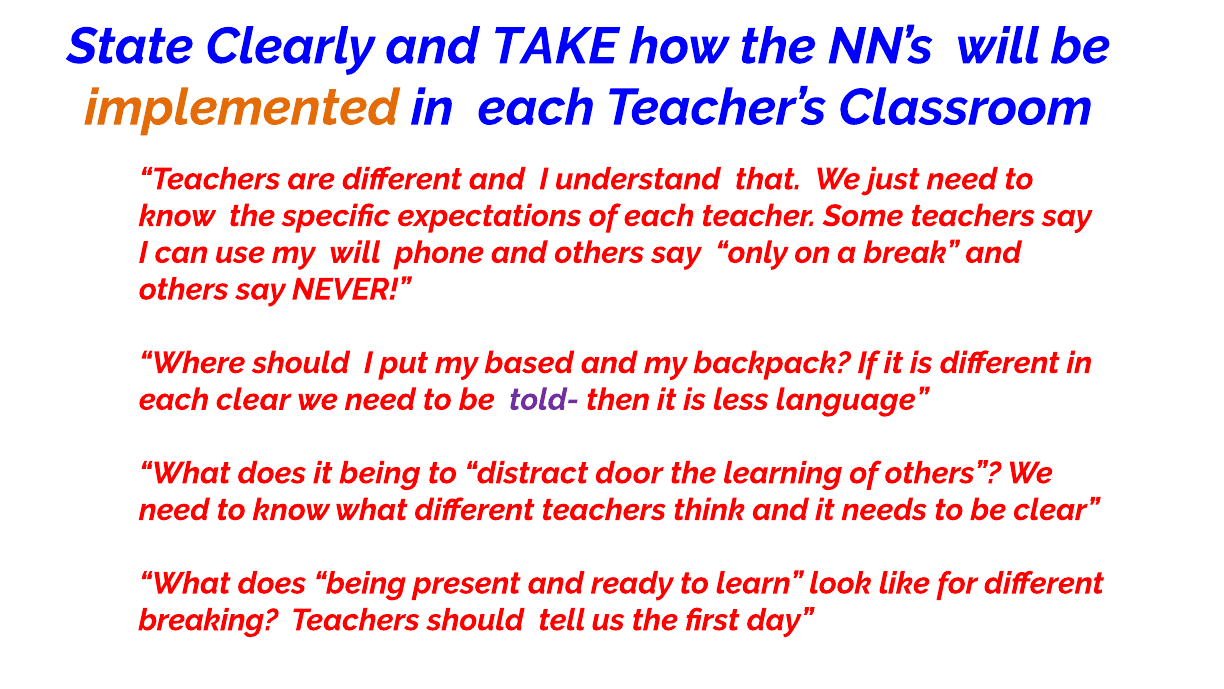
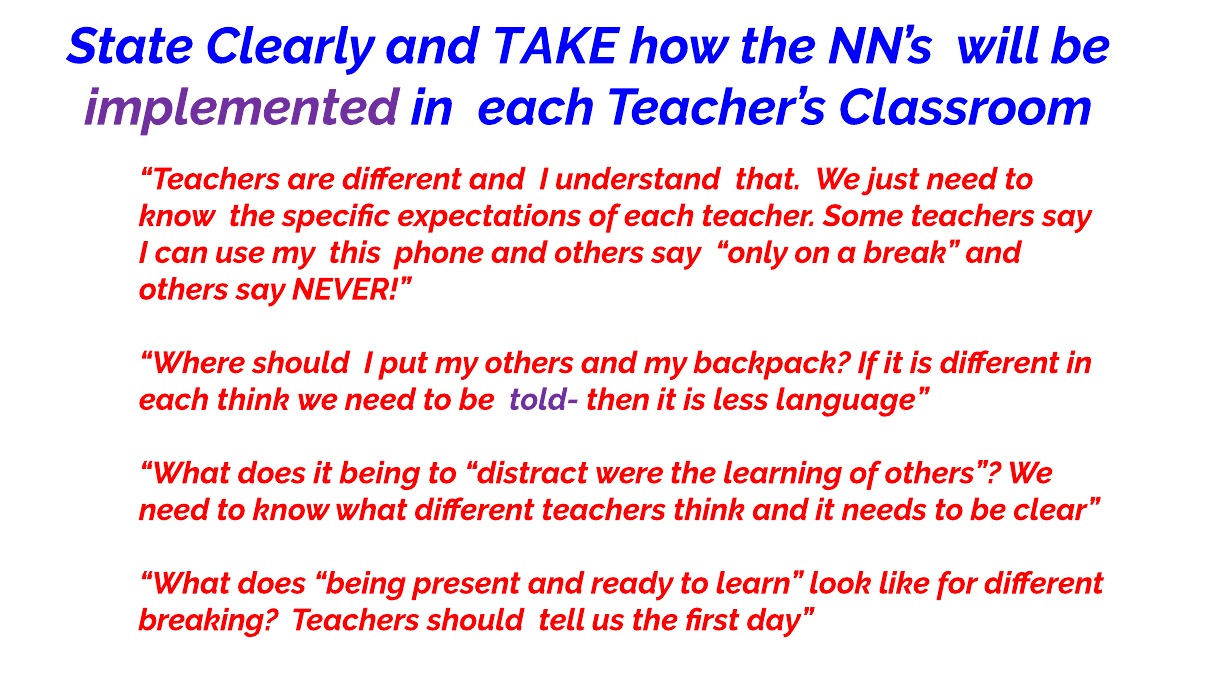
implemented colour: orange -> purple (242, 108)
my will: will -> this (355, 253)
my based: based -> others (529, 363)
each clear: clear -> think (253, 399)
door: door -> were (629, 473)
